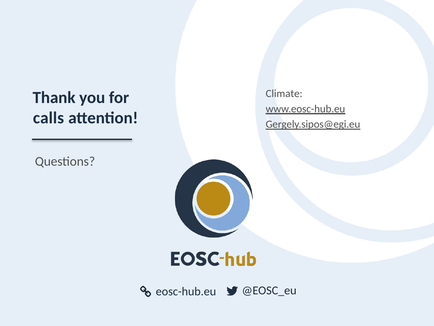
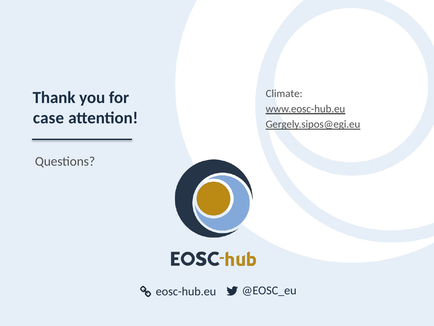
calls: calls -> case (48, 118)
